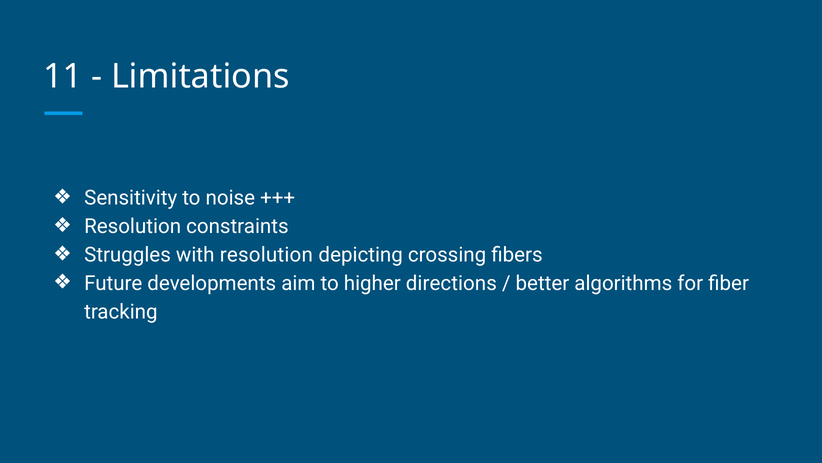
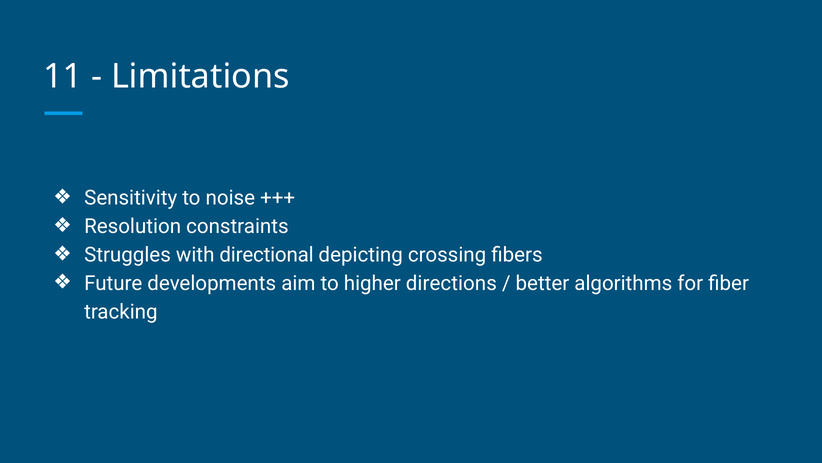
with resolution: resolution -> directional (267, 255)
